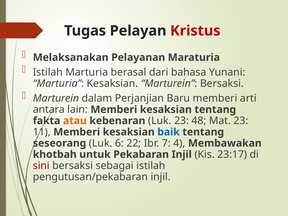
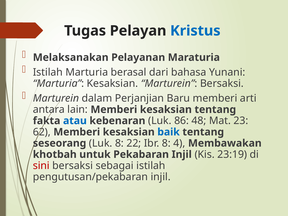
Kristus colour: red -> blue (195, 31)
atau colour: orange -> blue (75, 121)
Luk 23: 23 -> 86 (182, 121)
11: 11 -> 62 (42, 132)
Luk 6: 6 -> 8 (119, 143)
Ibr 7: 7 -> 8 (166, 143)
23:17: 23:17 -> 23:19 (232, 154)
